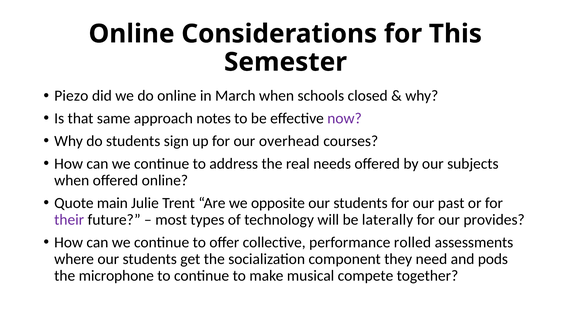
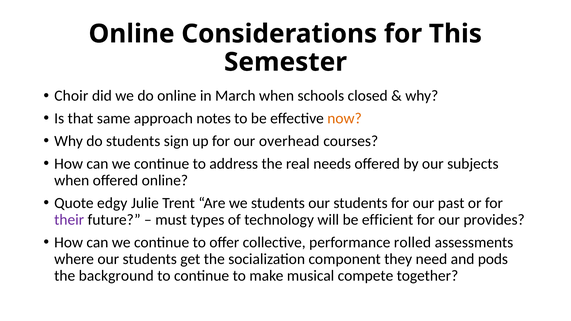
Piezo: Piezo -> Choir (71, 96)
now colour: purple -> orange (345, 119)
main: main -> edgy (112, 203)
we opposite: opposite -> students (278, 203)
most: most -> must (171, 220)
laterally: laterally -> efficient (388, 220)
microphone: microphone -> background (116, 276)
